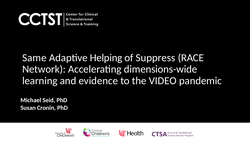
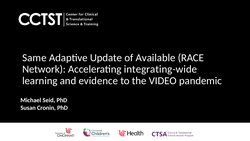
Helping: Helping -> Update (106, 58)
Suppress: Suppress -> Available (156, 58)
dimensions-wide: dimensions-wide -> integrating-wide (161, 69)
